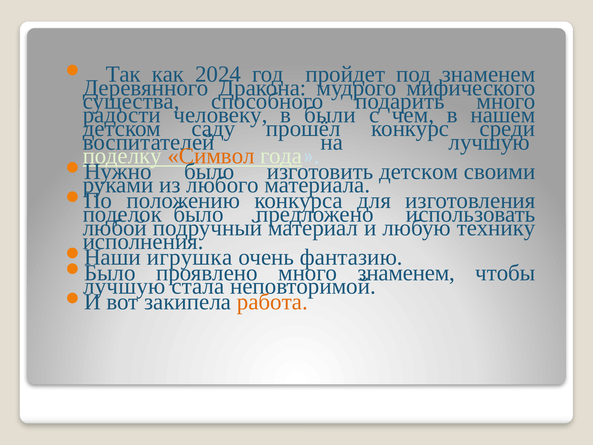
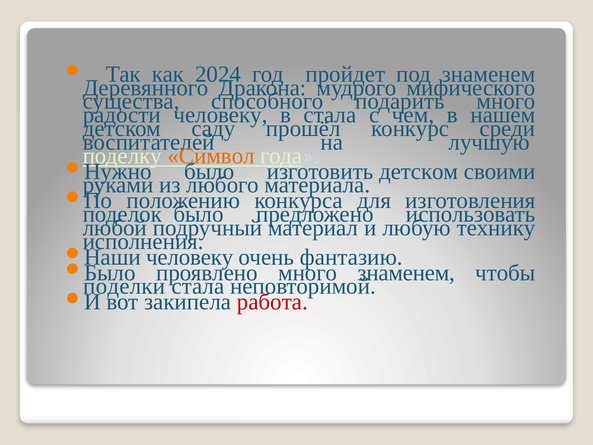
были: были -> стала (330, 115)
игрушка: игрушка -> человеку (190, 257)
лучшую: лучшую -> поделки (124, 286)
работа colour: orange -> red (272, 302)
